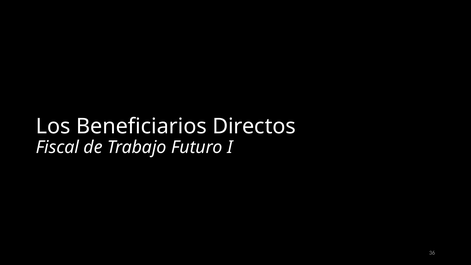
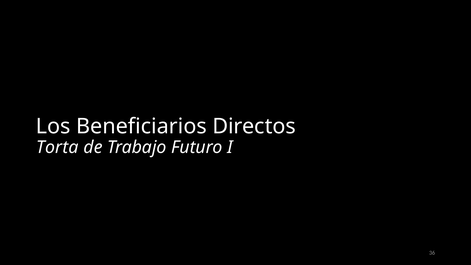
Fiscal: Fiscal -> Torta (57, 147)
